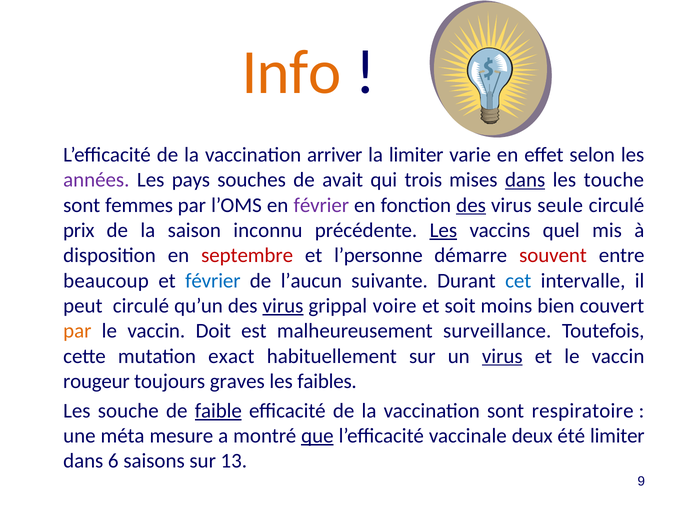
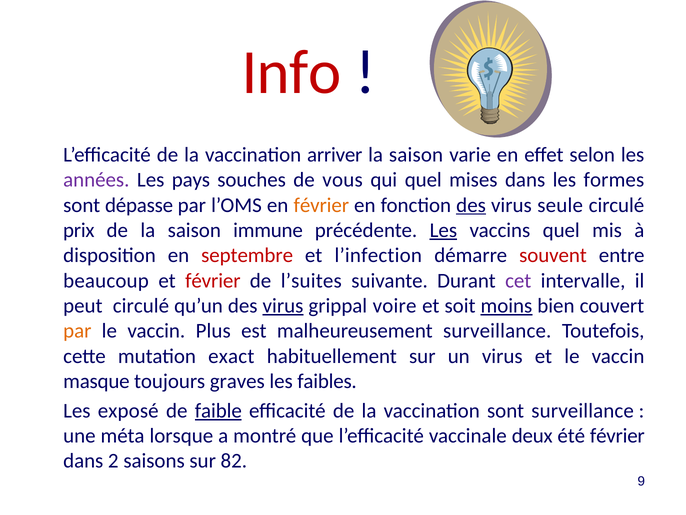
Info colour: orange -> red (291, 72)
limiter: limiter -> saison (416, 155)
avait: avait -> vous (343, 180)
qui trois: trois -> quel (423, 180)
dans underline: present -> none (525, 180)
touche: touche -> formes (614, 180)
femmes: femmes -> dépasse (139, 205)
février colour: purple -> orange (321, 205)
inconnu: inconnu -> immune (268, 230)
l’personne: l’personne -> l’infection (378, 255)
février colour: blue -> red (213, 280)
l’aucun: l’aucun -> l’suites (311, 280)
cet colour: blue -> purple (518, 280)
moins underline: none -> present (506, 305)
Doit: Doit -> Plus (213, 331)
virus underline: present -> none (502, 356)
rougeur: rougeur -> masque (96, 381)
souche: souche -> exposé (128, 410)
sont respiratoire: respiratoire -> surveillance (583, 410)
mesure: mesure -> lorsque (181, 435)
que underline: present -> none (317, 435)
été limiter: limiter -> février (617, 435)
6: 6 -> 2 (113, 461)
13: 13 -> 82 (234, 461)
